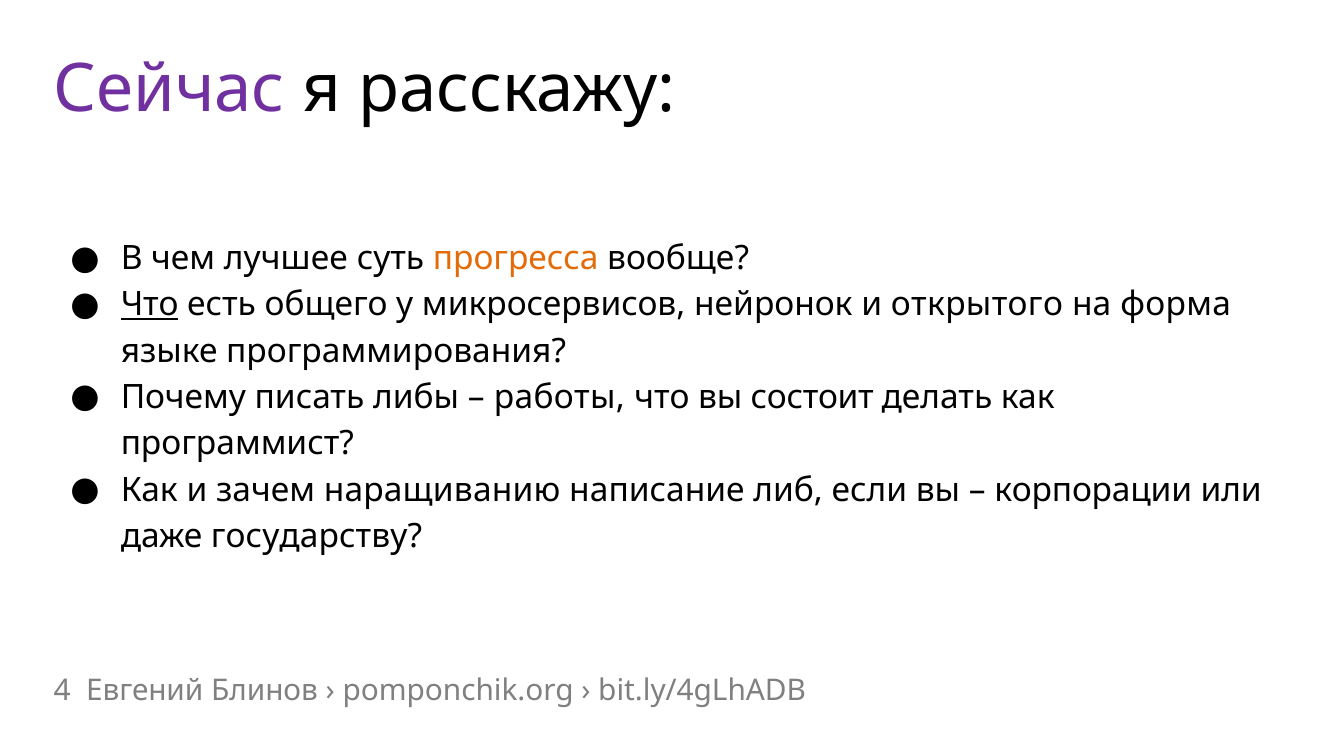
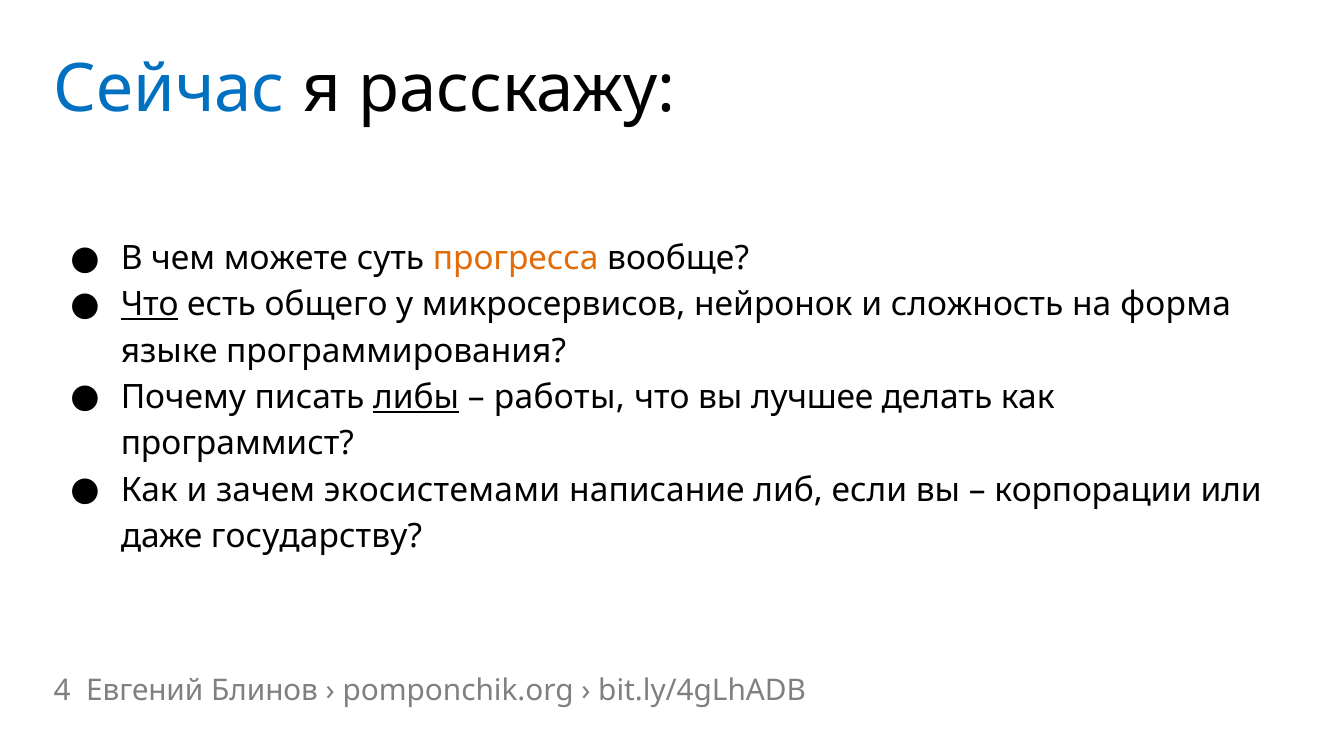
Сейчас colour: purple -> blue (169, 89)
лучшее: лучшее -> можете (286, 258)
открытого: открытого -> сложность (977, 305)
либы underline: none -> present (416, 397)
состоит: состоит -> лучшее (812, 397)
наращиванию: наращиванию -> экосистемами (442, 490)
